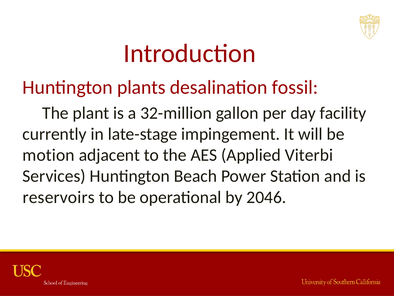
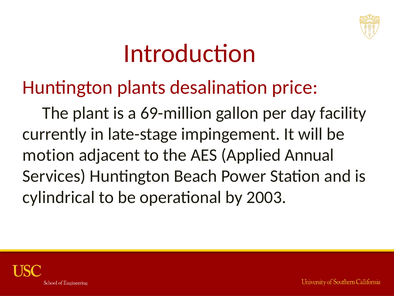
fossil: fossil -> price (295, 87)
32-million: 32-million -> 69-million (176, 113)
Viterbi: Viterbi -> Annual (309, 155)
reservoirs: reservoirs -> cylindrical (59, 197)
2046: 2046 -> 2003 (266, 197)
